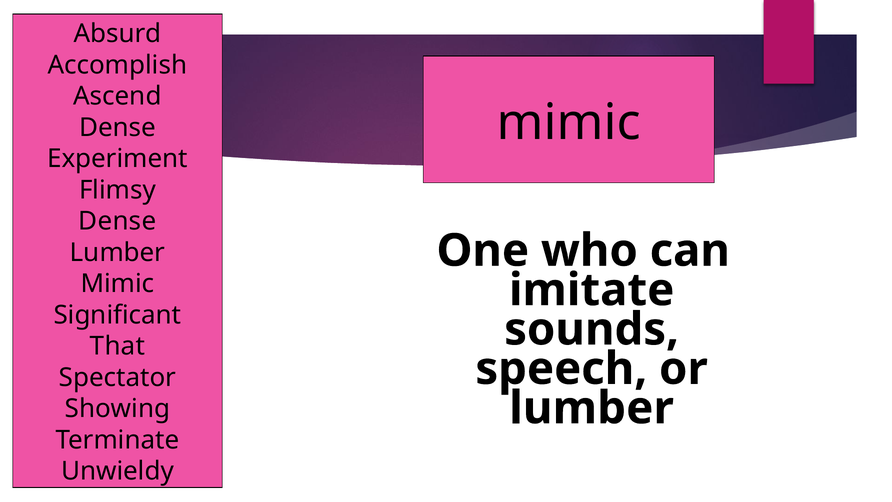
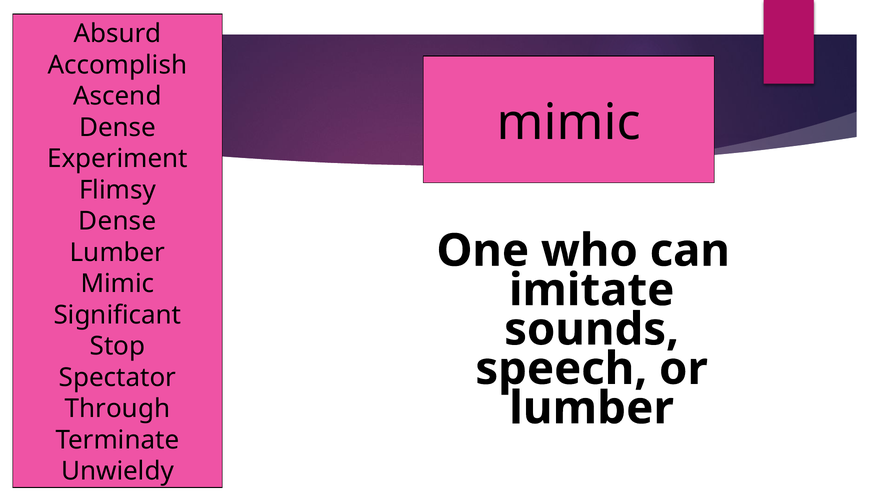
That: That -> Stop (118, 346)
Showing: Showing -> Through (117, 409)
